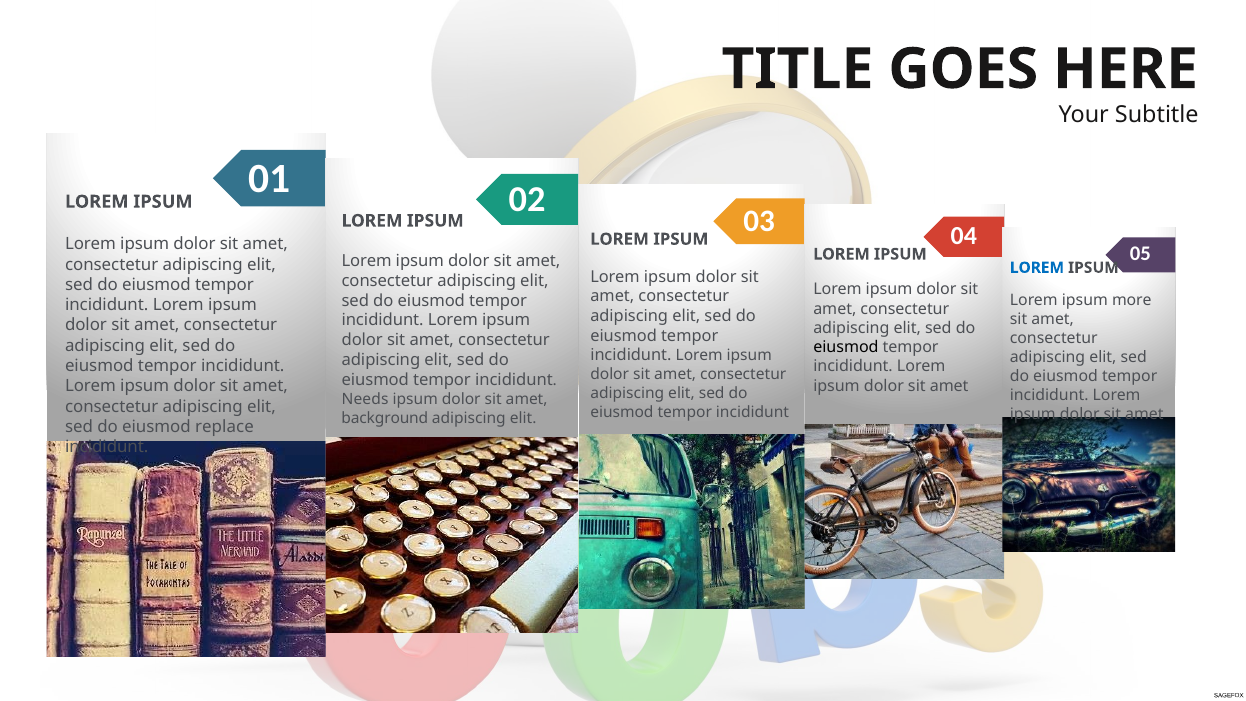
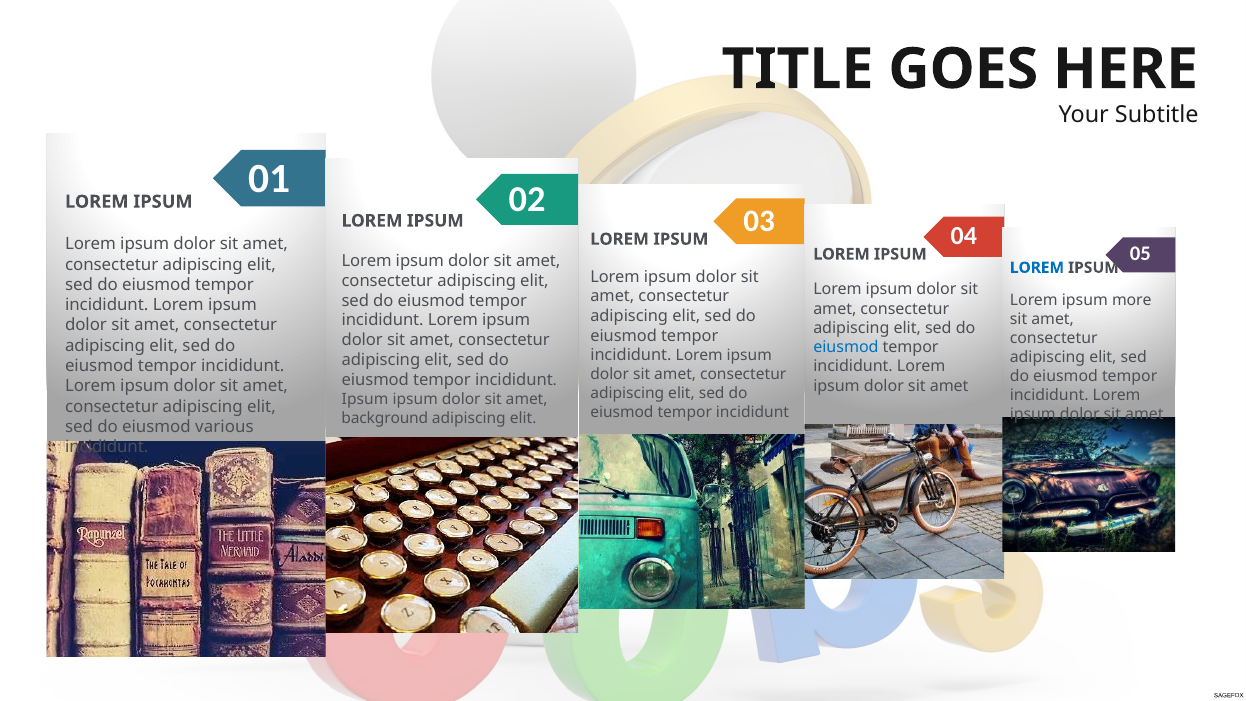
eiusmod colour: black -> blue (846, 347)
Needs: Needs -> Ipsum (365, 399)
replace: replace -> various (224, 427)
